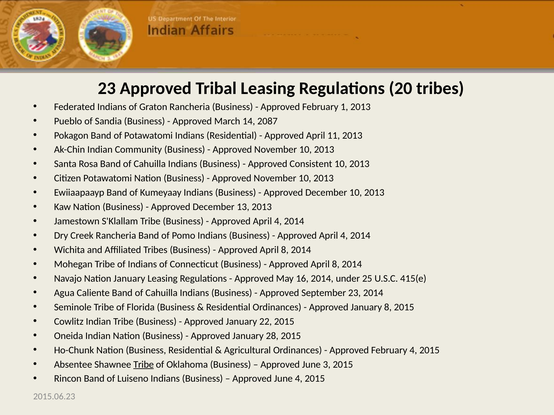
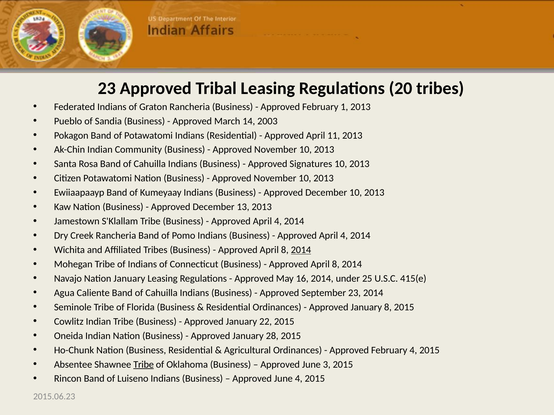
2087: 2087 -> 2003 (267, 121)
Consistent: Consistent -> Signatures (311, 164)
2014 underline: none -> present (301, 250)
